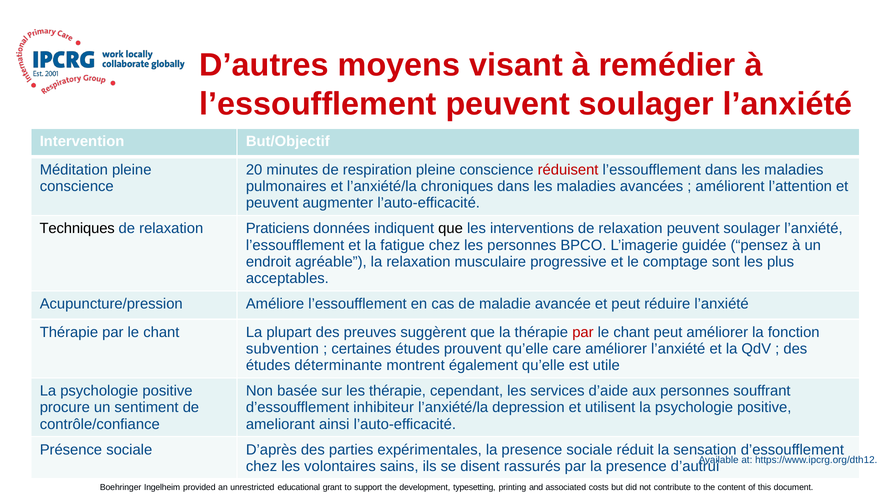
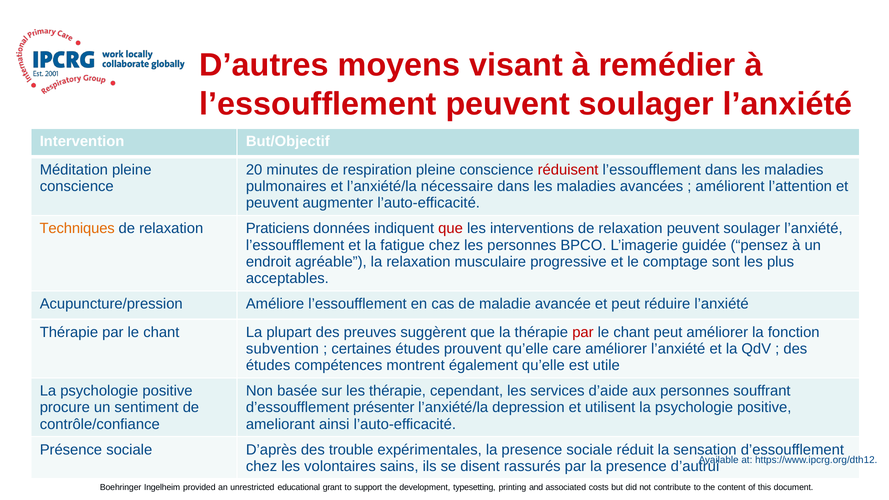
chroniques: chroniques -> nécessaire (457, 186)
Techniques colour: black -> orange (77, 229)
que colour: black -> red (451, 229)
déterminante: déterminante -> compétences (338, 366)
inhibiteur: inhibiteur -> présenter (384, 408)
parties: parties -> trouble (351, 450)
